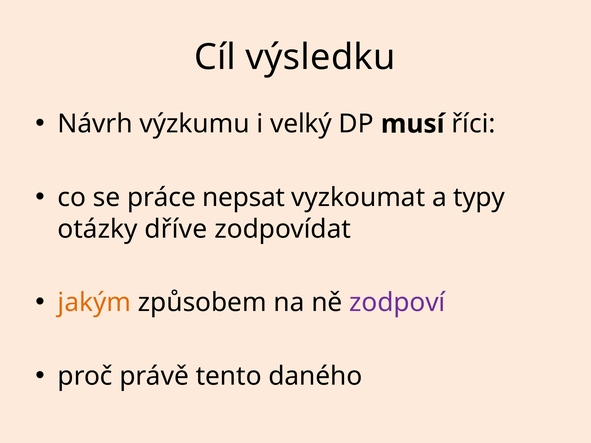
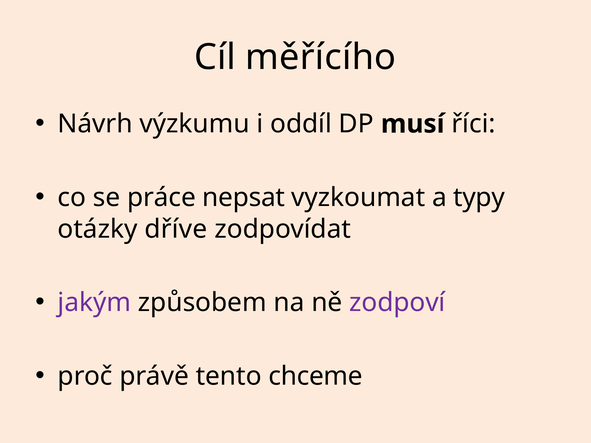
výsledku: výsledku -> měřícího (321, 57)
velký: velký -> oddíl (301, 124)
jakým colour: orange -> purple (94, 303)
daného: daného -> chceme (316, 376)
